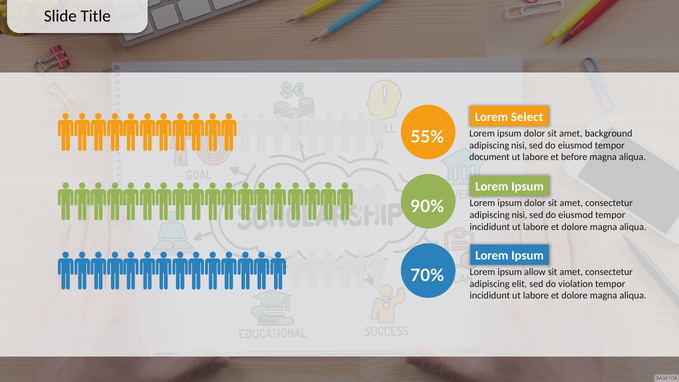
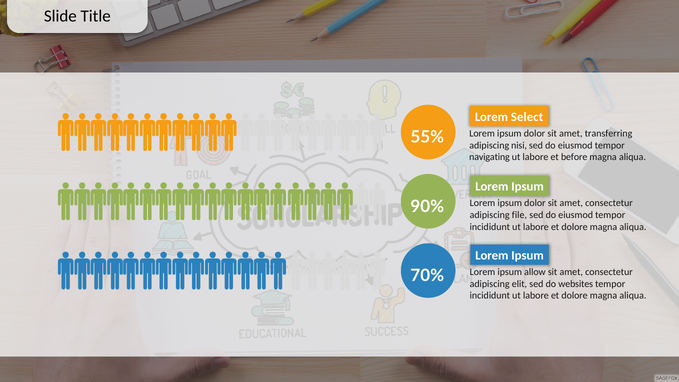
background: background -> transferring (609, 133)
document: document -> navigating (489, 157)
nisi: nisi -> file (519, 215)
violation: violation -> websites (576, 284)
